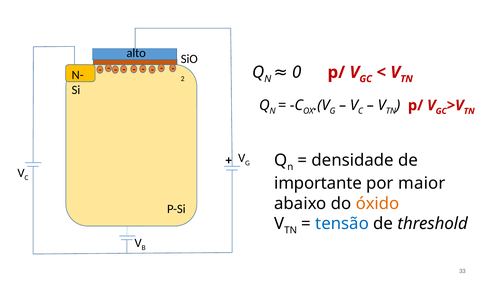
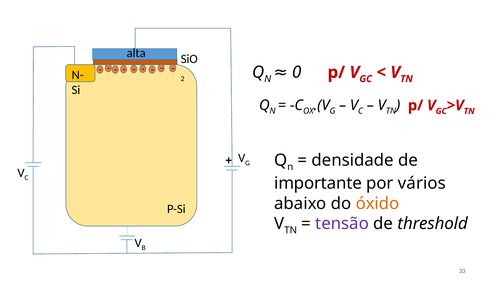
alto: alto -> alta (136, 53)
maior: maior -> vários (422, 183)
tensão colour: blue -> purple (342, 223)
